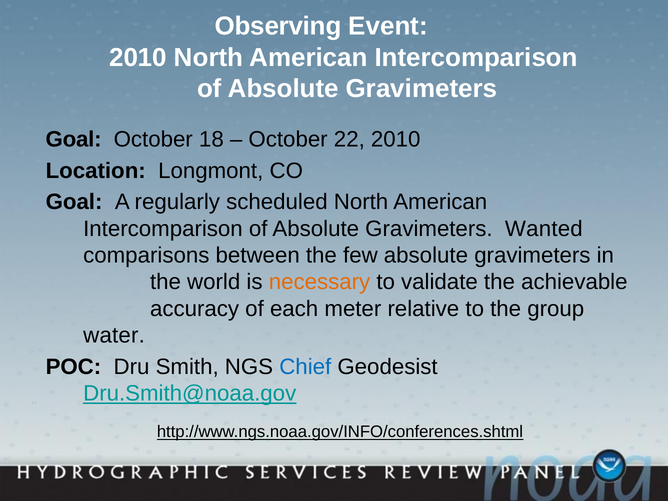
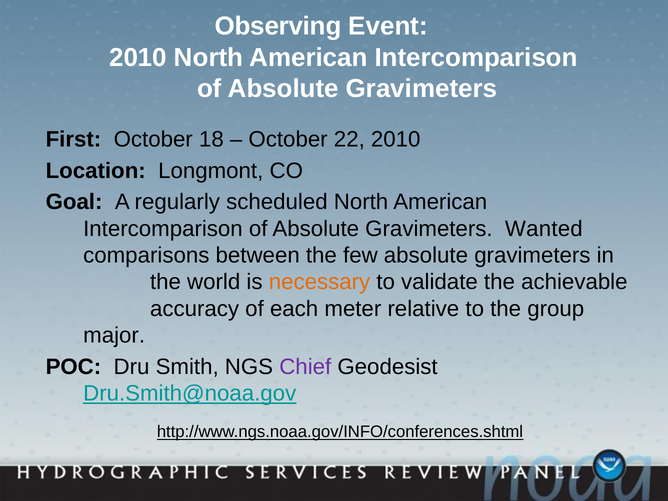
Goal: Goal -> First (73, 140)
water: water -> major (114, 336)
Chief colour: blue -> purple (305, 367)
